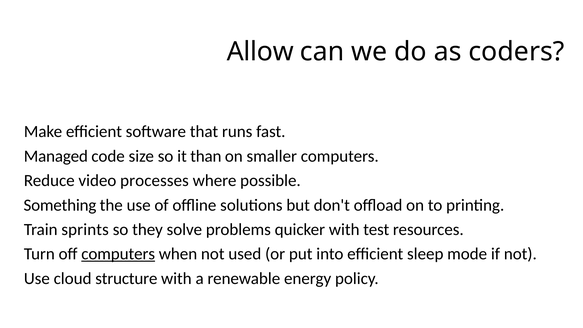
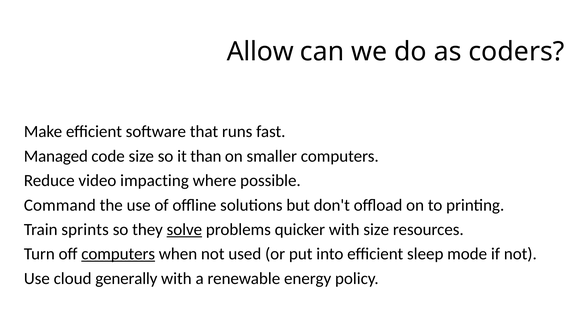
processes: processes -> impacting (154, 181)
Something: Something -> Command (60, 205)
solve underline: none -> present (184, 229)
with test: test -> size (376, 229)
structure: structure -> generally (126, 278)
